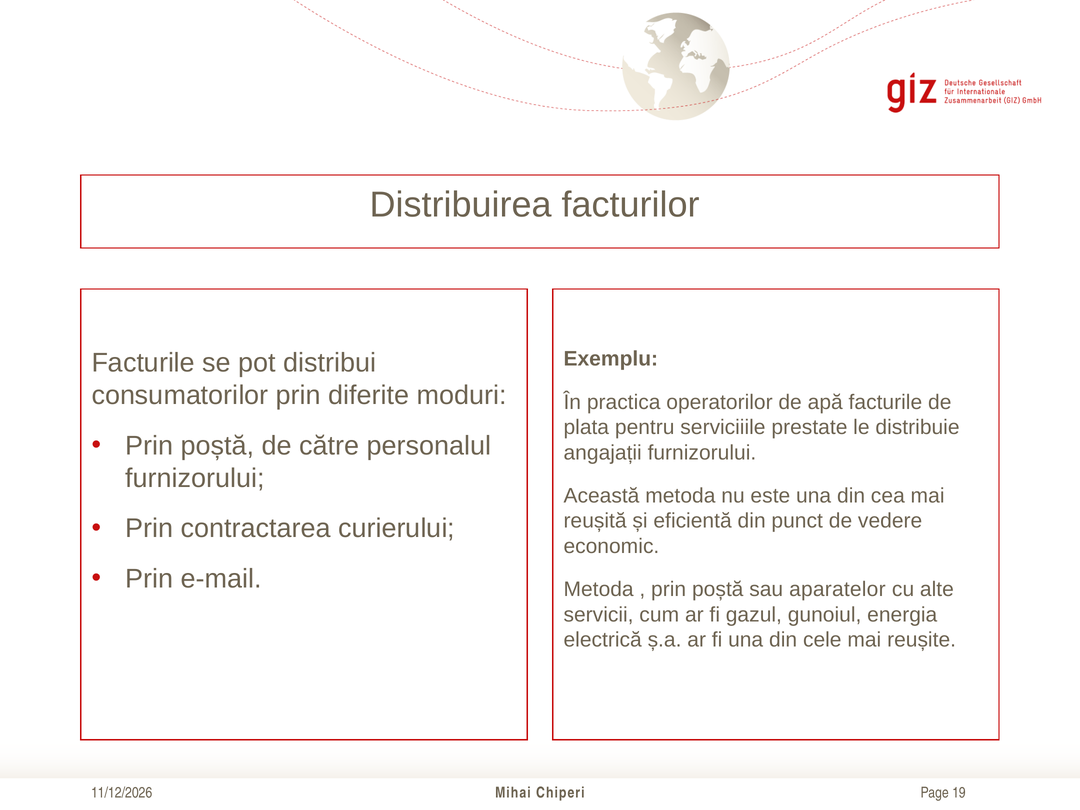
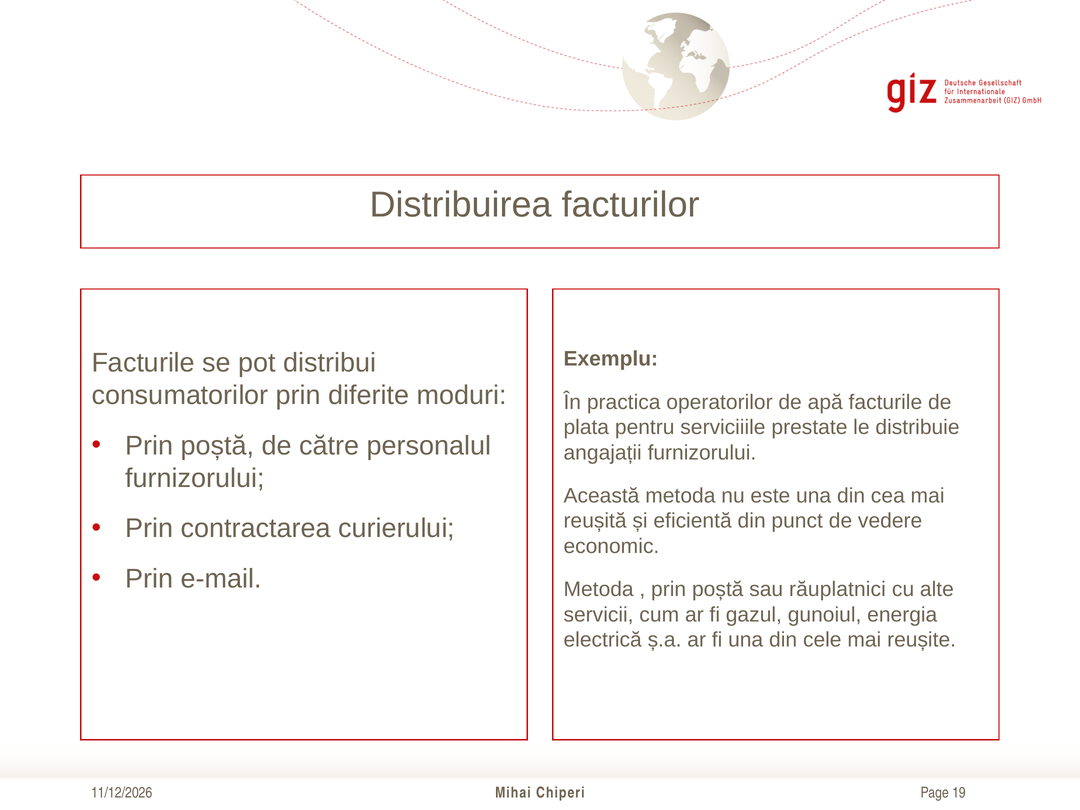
aparatelor: aparatelor -> răuplatnici (837, 589)
